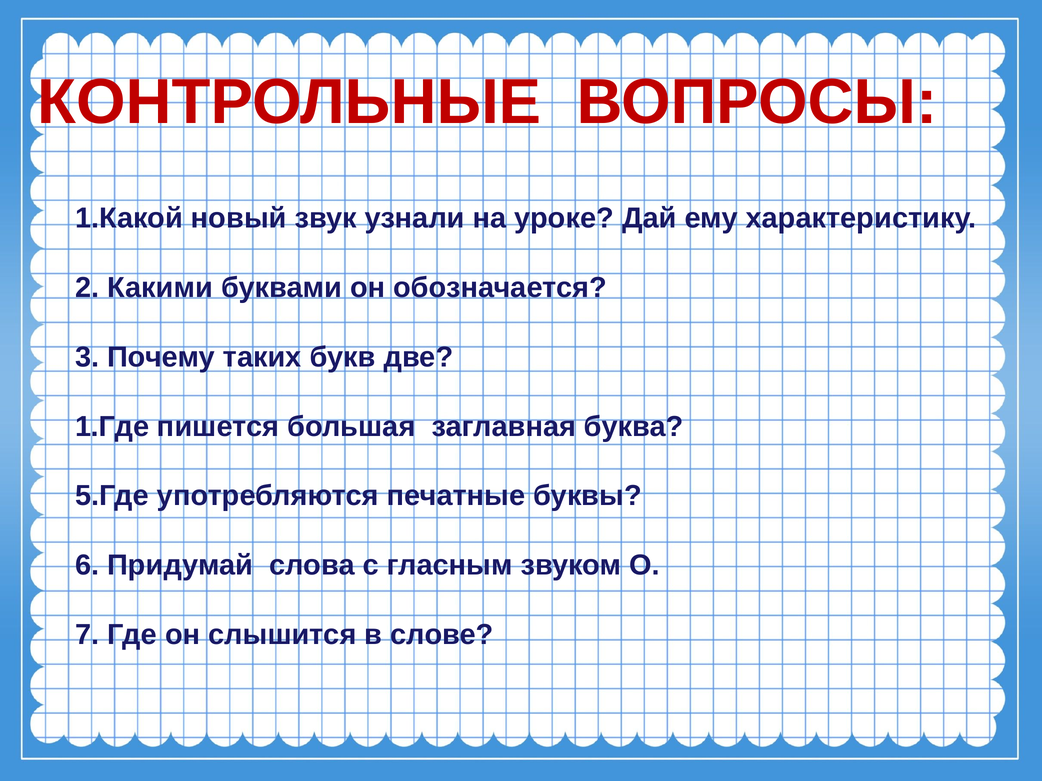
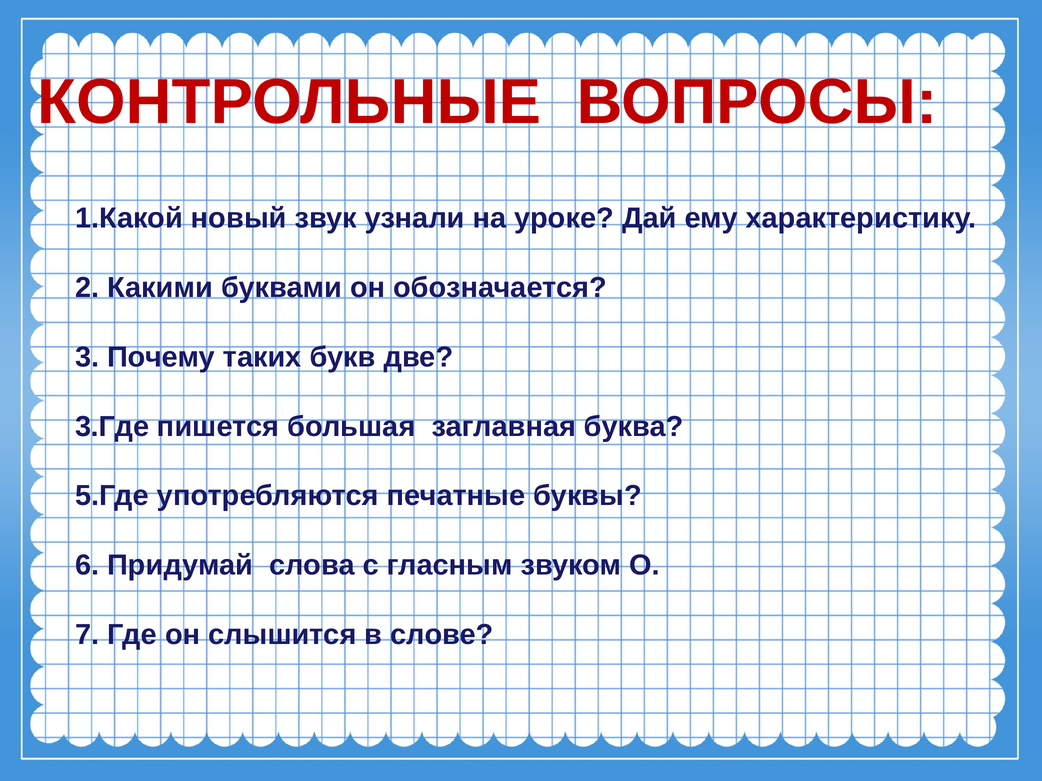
1.Где: 1.Где -> 3.Где (112, 427)
